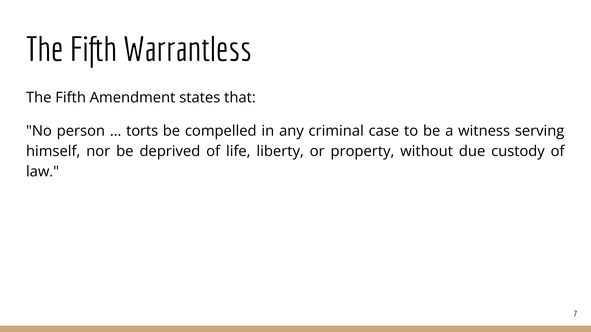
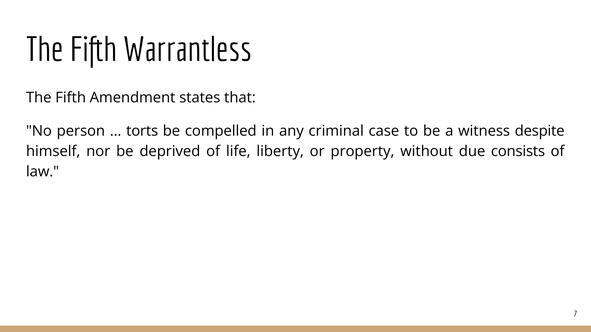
serving: serving -> despite (540, 131)
custody: custody -> consists (518, 152)
